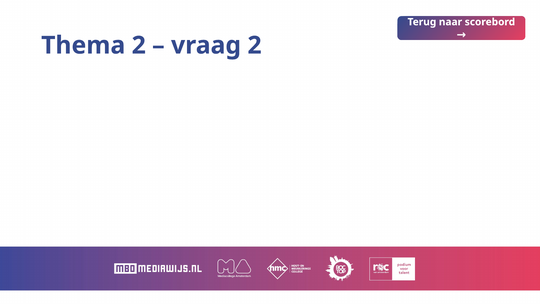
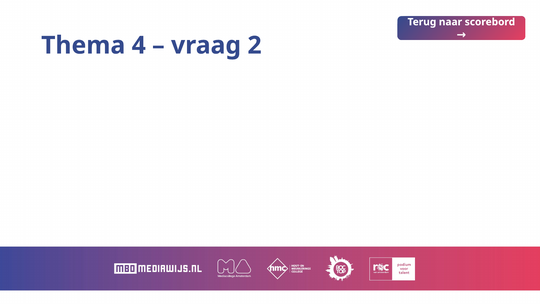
Thema 2: 2 -> 4 (139, 45)
